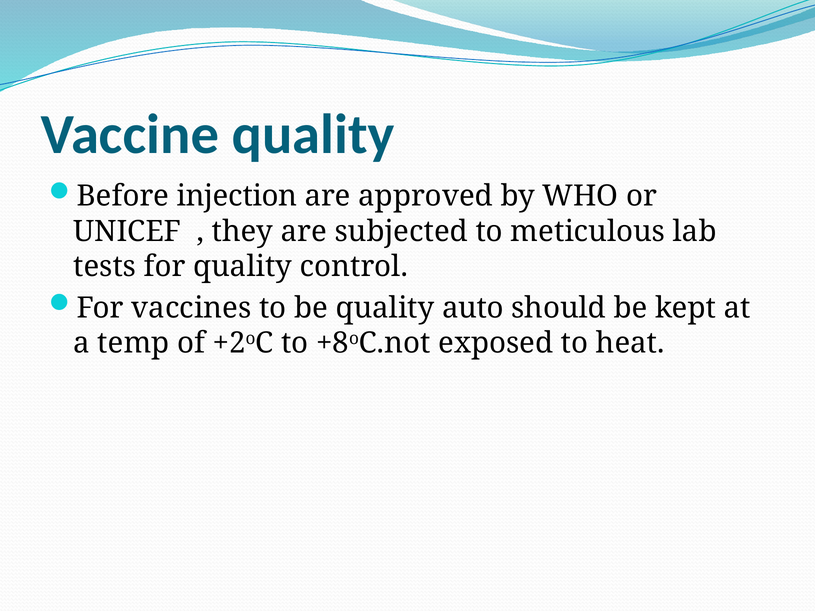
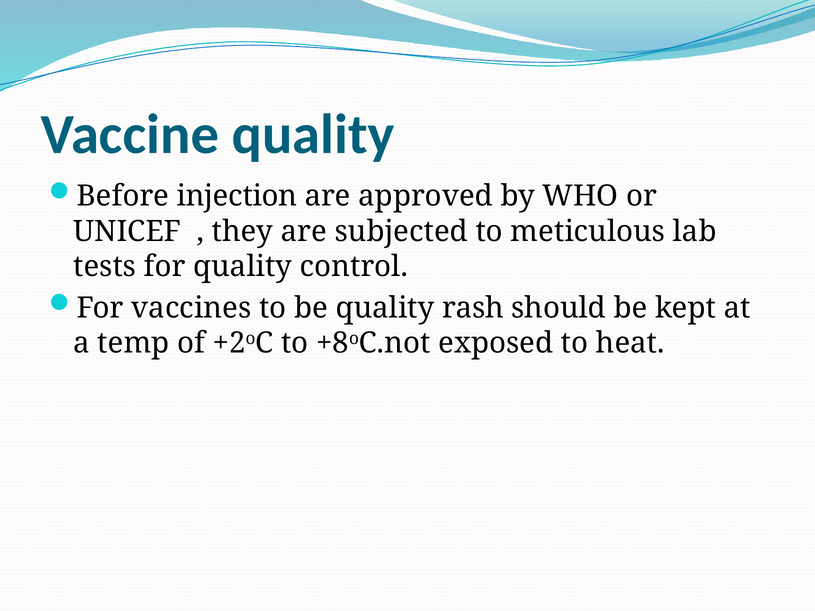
auto: auto -> rash (473, 308)
